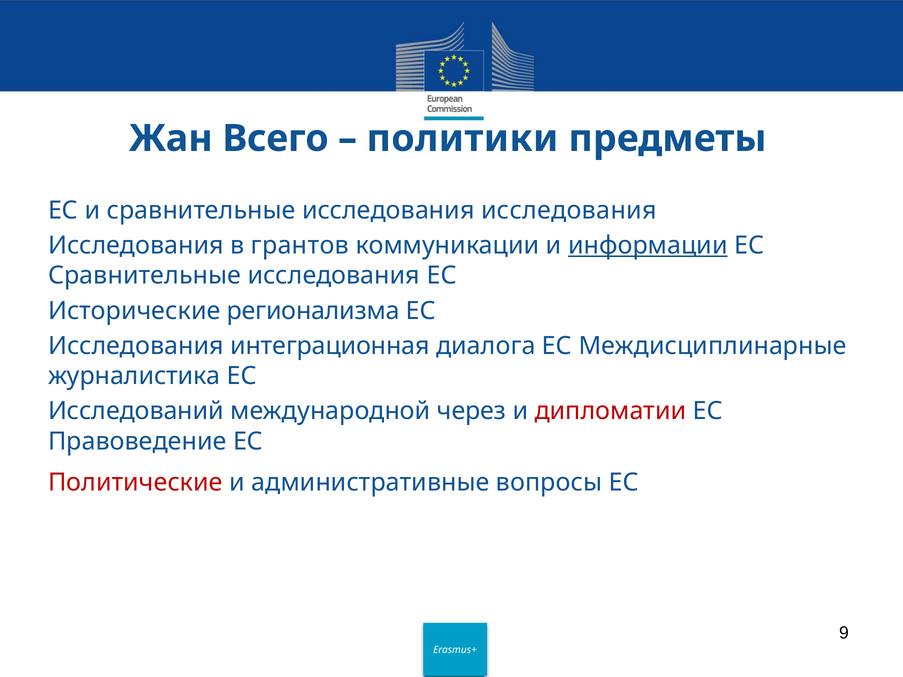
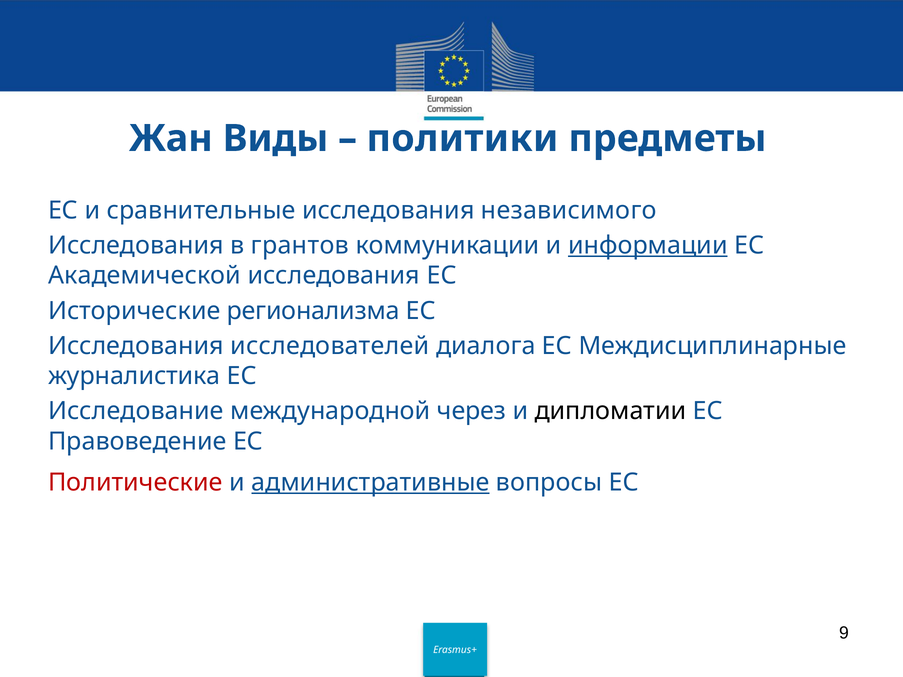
Всего: Всего -> Виды (275, 139)
сравнительные исследования исследования: исследования -> независимого (569, 211)
Сравнительные: Сравнительные -> Академической (145, 276)
интеграционная: интеграционная -> исследователей (330, 346)
Исследований: Исследований -> Исследование (136, 411)
дипломатии colour: red -> black (610, 411)
административные underline: none -> present (370, 483)
